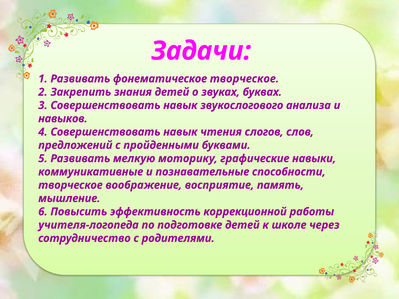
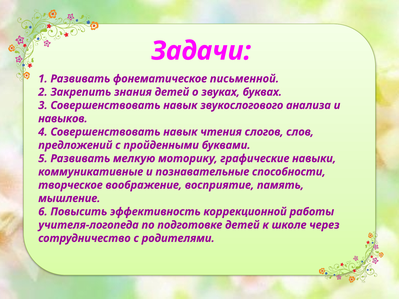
фонематическое творческое: творческое -> письменной (244, 79)
